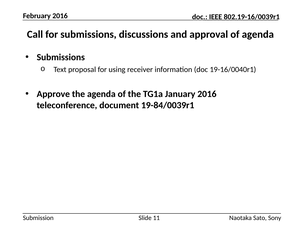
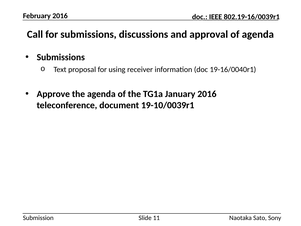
19-84/0039r1: 19-84/0039r1 -> 19-10/0039r1 (168, 105)
